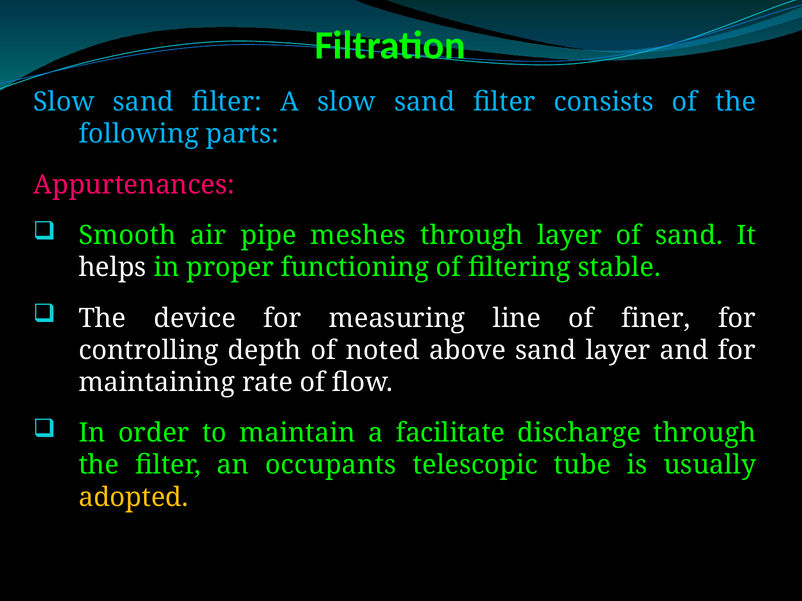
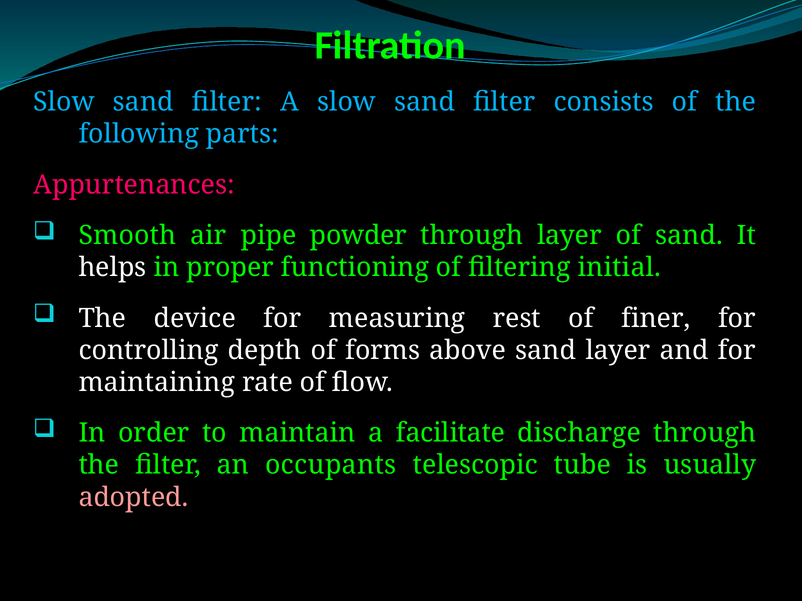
meshes: meshes -> powder (358, 236)
stable: stable -> initial (619, 268)
line: line -> rest (517, 319)
noted: noted -> forms (383, 351)
adopted colour: yellow -> pink (134, 498)
